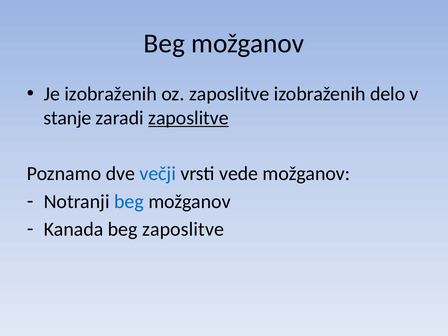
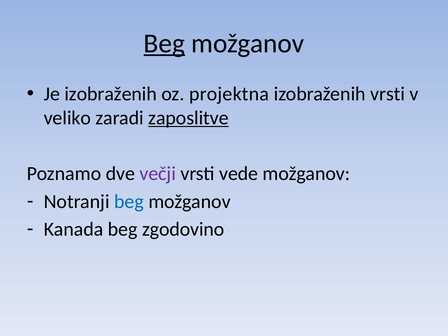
Beg underline: none -> present (164, 43)
oz zaposlitve: zaposlitve -> projektna (229, 94)
izobraženih delo: delo -> vrsti (388, 94)
stanje: stanje -> veliko (67, 118)
večji colour: blue -> purple (158, 174)
beg zaposlitve: zaposlitve -> zgodovino (183, 229)
